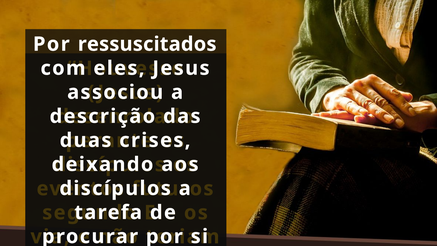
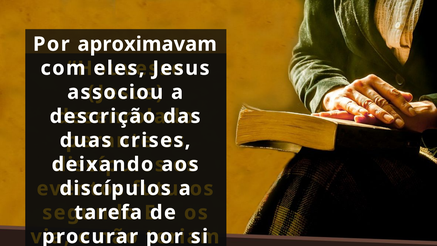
ressuscitados: ressuscitados -> aproximavam (147, 44)
